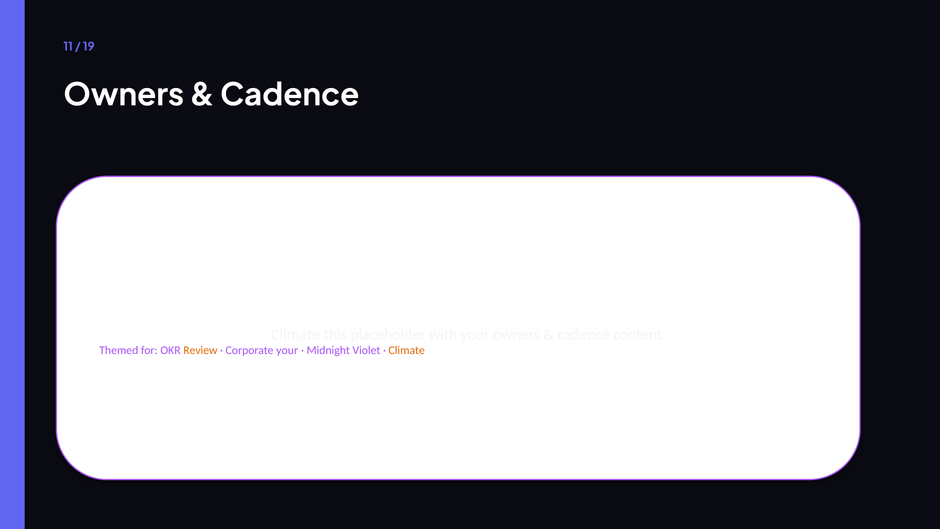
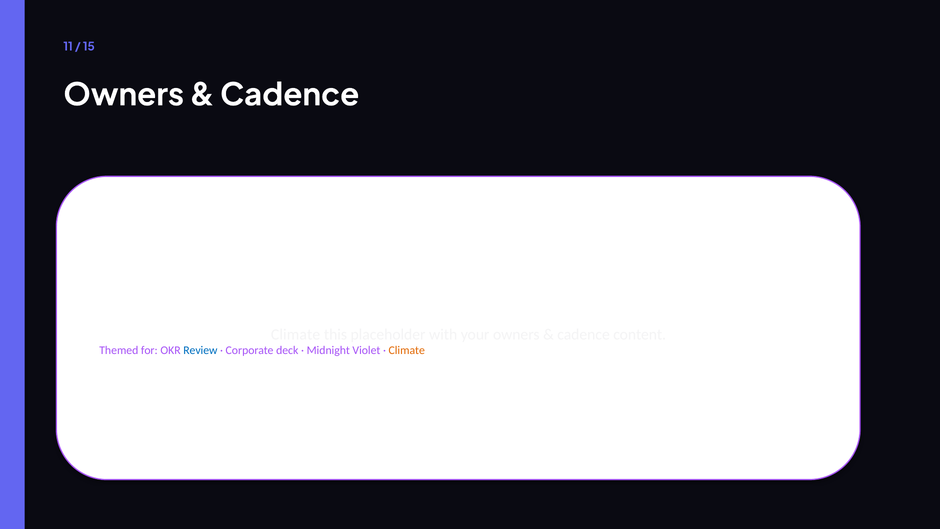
19: 19 -> 15 (89, 47)
Review colour: orange -> blue (200, 350)
Corporate your: your -> deck (287, 350)
